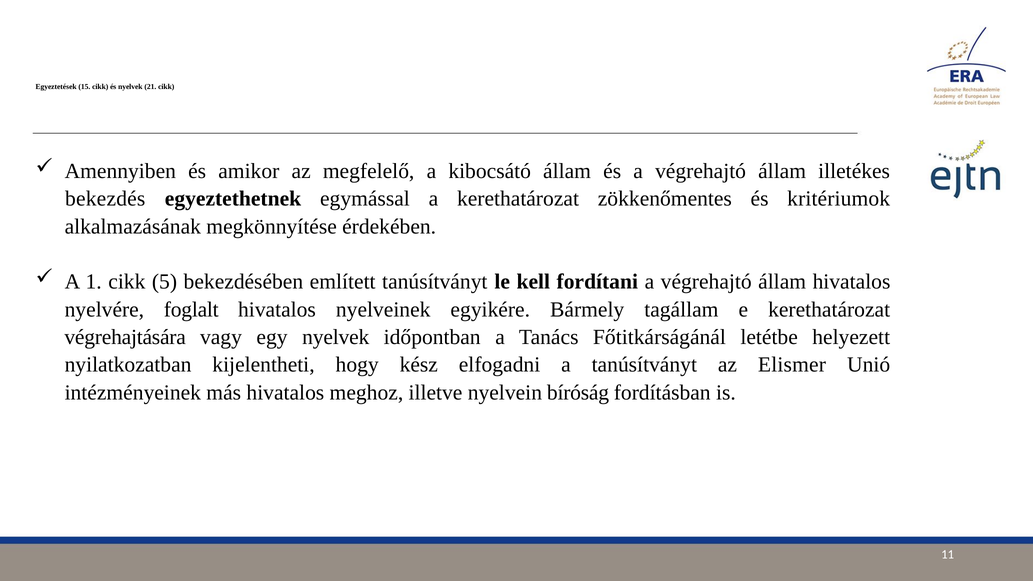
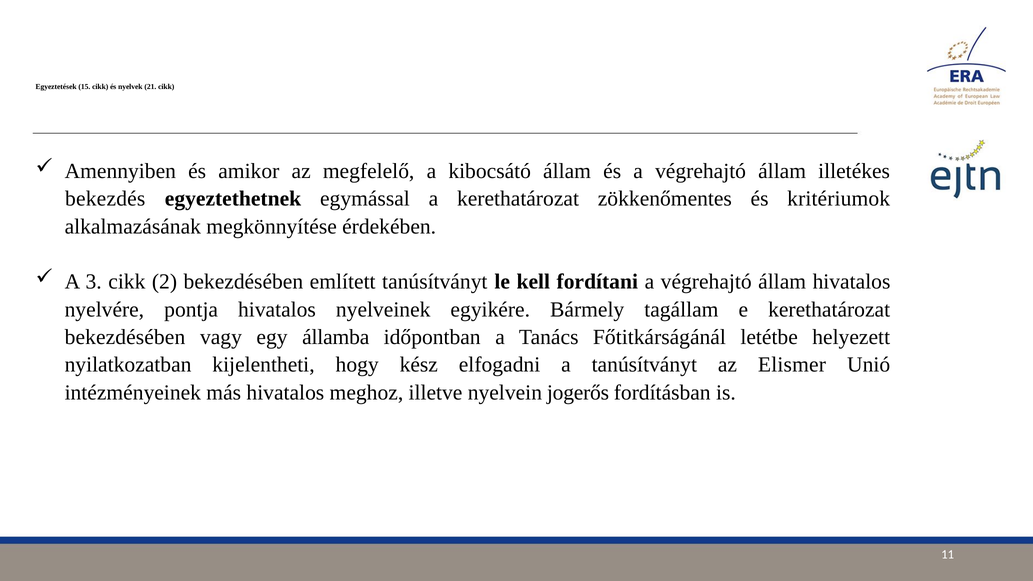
1: 1 -> 3 (94, 282)
5: 5 -> 2 (164, 282)
foglalt: foglalt -> pontja (191, 310)
végrehajtására: végrehajtására -> bekezdésében (125, 337)
egy nyelvek: nyelvek -> államba (336, 337)
bíróság: bíróság -> jogerős (578, 393)
